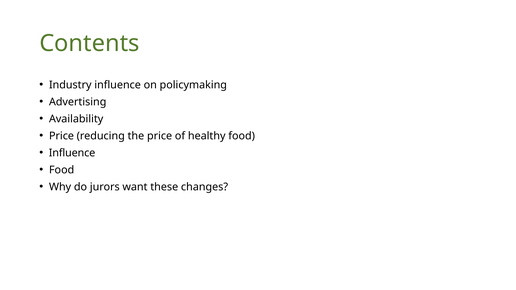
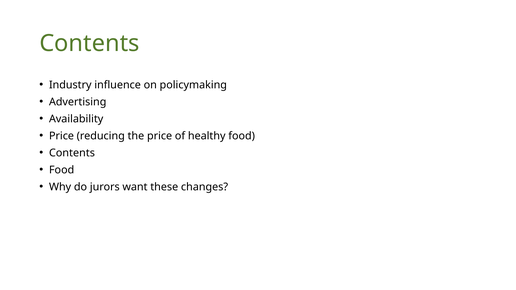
Influence: Influence -> Contents (72, 153)
